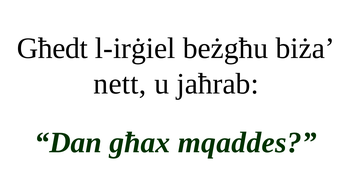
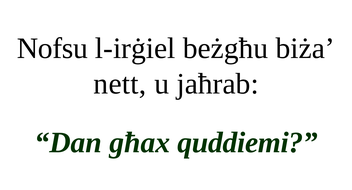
Għedt: Għedt -> Nofsu (52, 48)
mqaddes: mqaddes -> quddiemi (248, 142)
